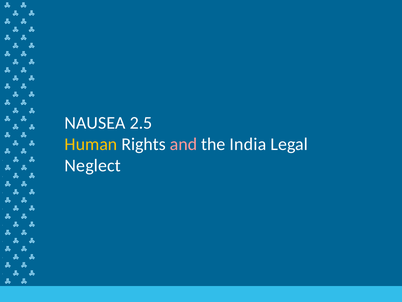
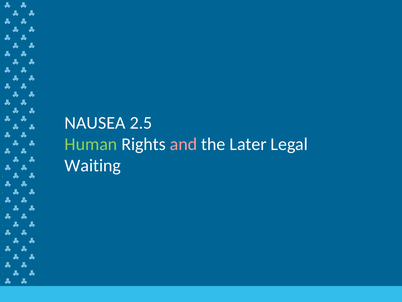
Human colour: yellow -> light green (91, 144)
India: India -> Later (248, 144)
Neglect: Neglect -> Waiting (93, 165)
